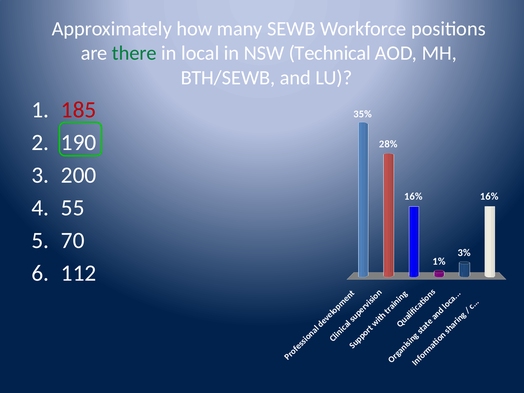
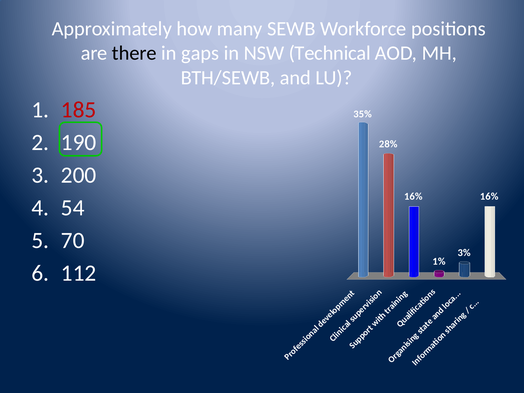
there colour: green -> black (134, 53)
local: local -> gaps (200, 53)
55: 55 -> 54 (73, 208)
